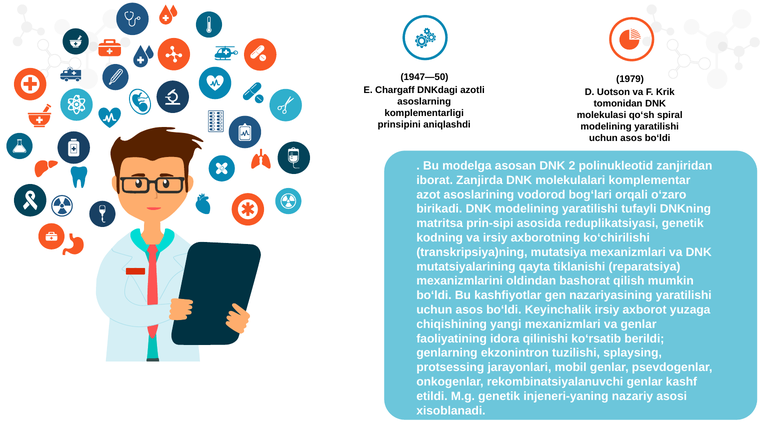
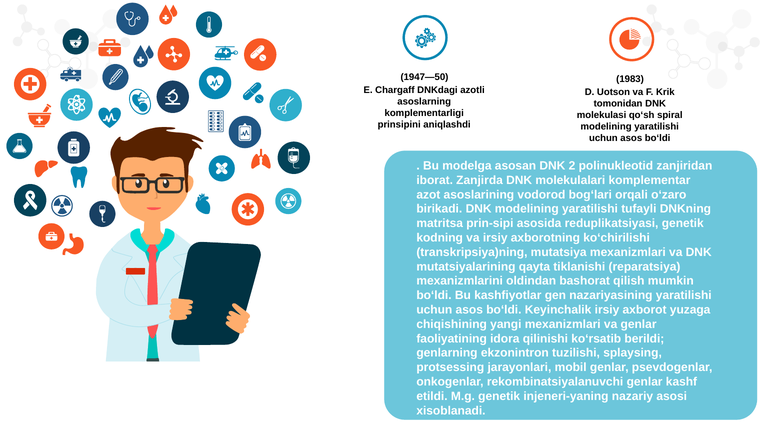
1979: 1979 -> 1983 (630, 79)
